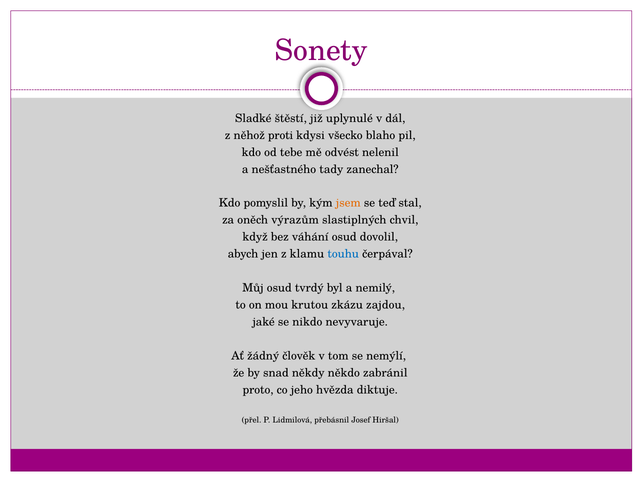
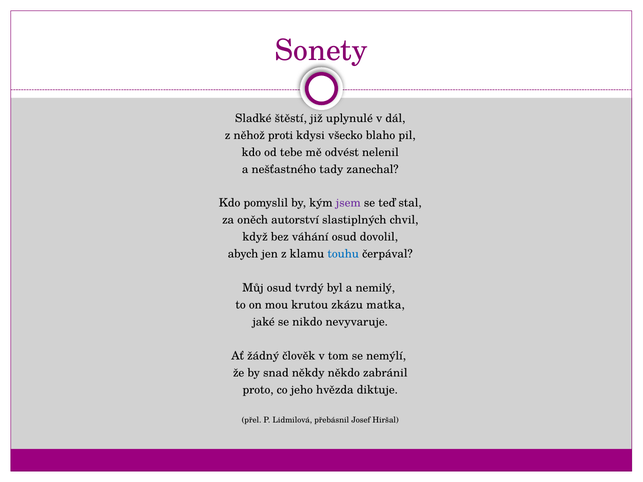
jsem colour: orange -> purple (348, 203)
výrazům: výrazům -> autorství (295, 220)
zajdou: zajdou -> matka (386, 305)
